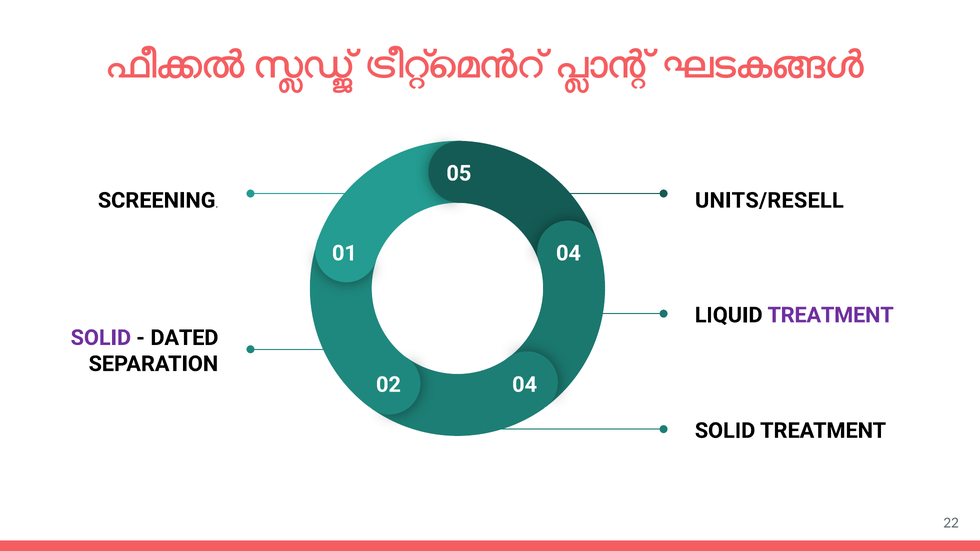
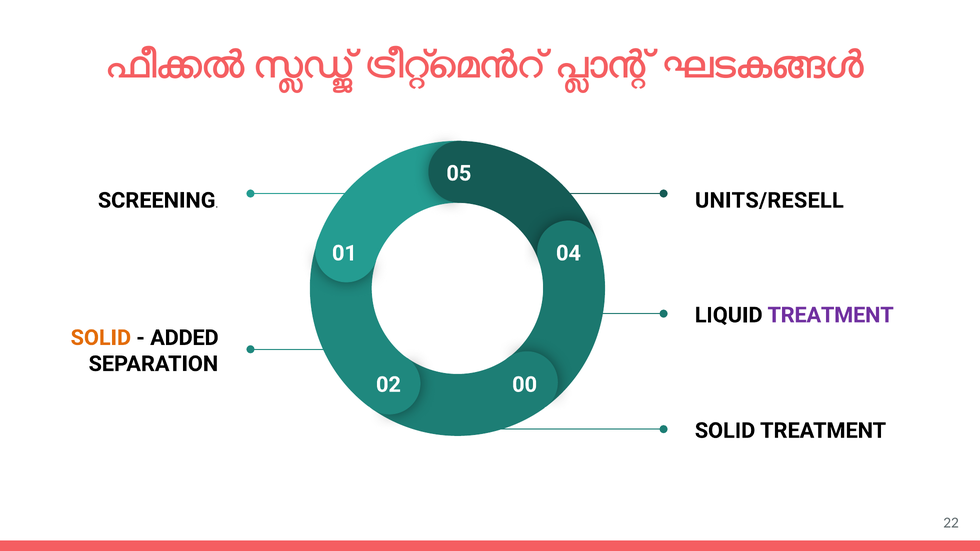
SOLID colour: purple -> orange (101, 338)
DATED: DATED -> ADDED (184, 338)
02 04: 04 -> 00 (525, 385)
